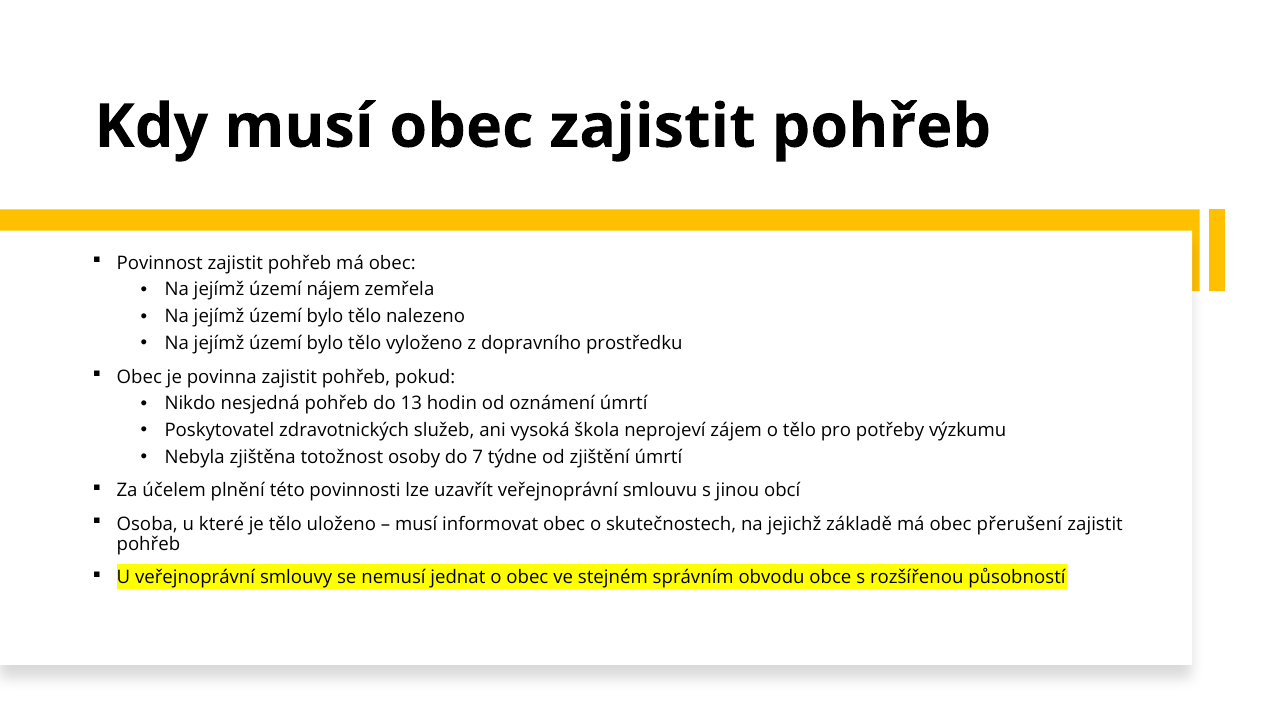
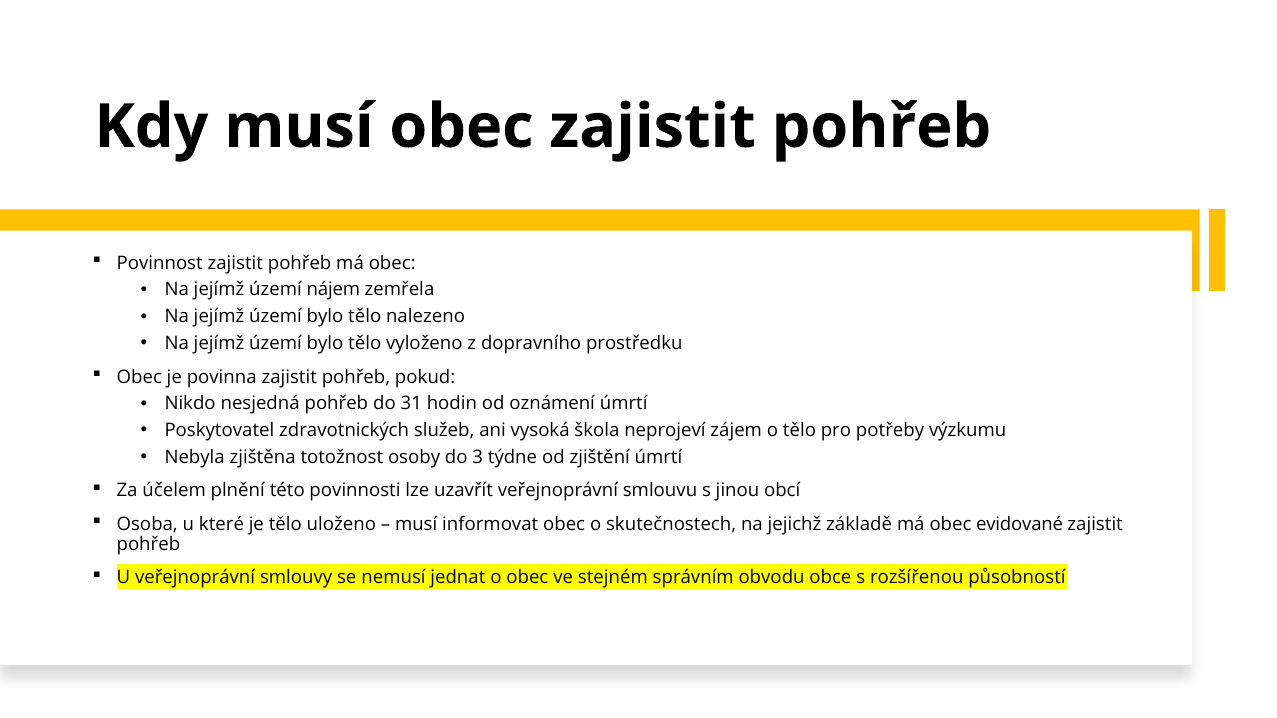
13: 13 -> 31 (411, 404)
7: 7 -> 3 (478, 457)
přerušení: přerušení -> evidované (1020, 524)
